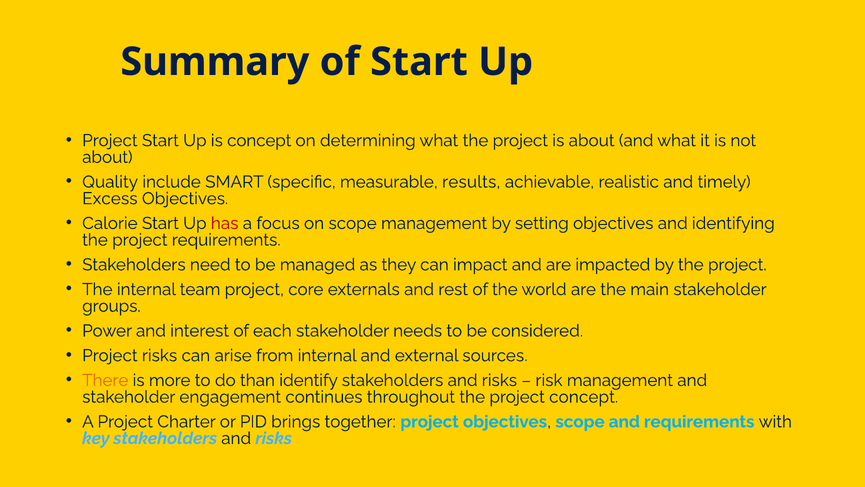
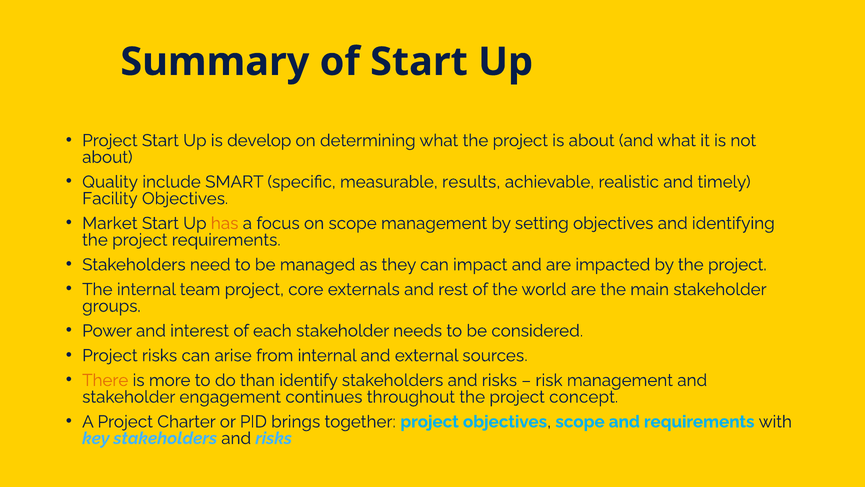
is concept: concept -> develop (259, 140)
Excess: Excess -> Facility (110, 198)
Calorie: Calorie -> Market (110, 223)
has colour: red -> orange (225, 223)
